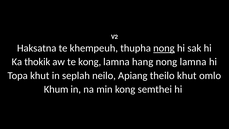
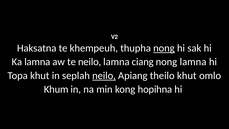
Ka thokik: thokik -> lamna (37, 62)
te kong: kong -> neilo (90, 62)
hang: hang -> ciang (143, 62)
neilo underline: none -> present (104, 75)
semthei: semthei -> hopihna (155, 89)
